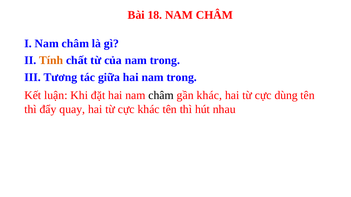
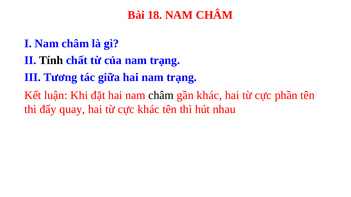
Tính colour: orange -> black (51, 61)
của nam trong: trong -> trạng (165, 61)
hai nam trong: trong -> trạng (182, 77)
dùng: dùng -> phần (286, 95)
